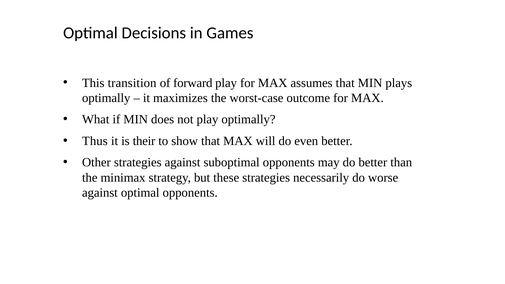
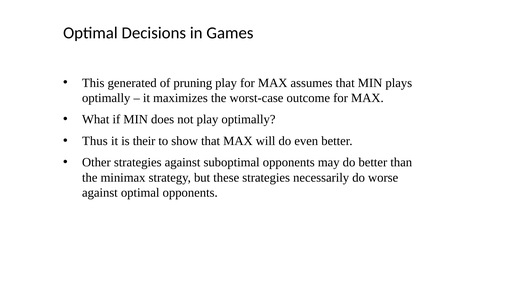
transition: transition -> generated (132, 83)
forward: forward -> pruning (193, 83)
